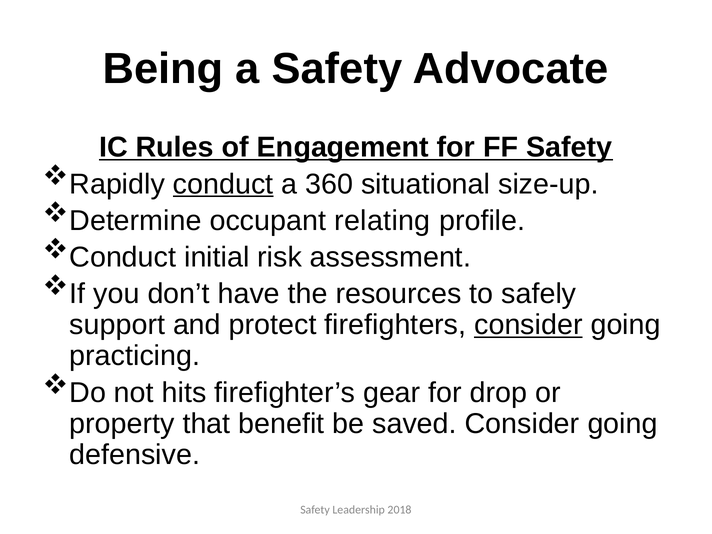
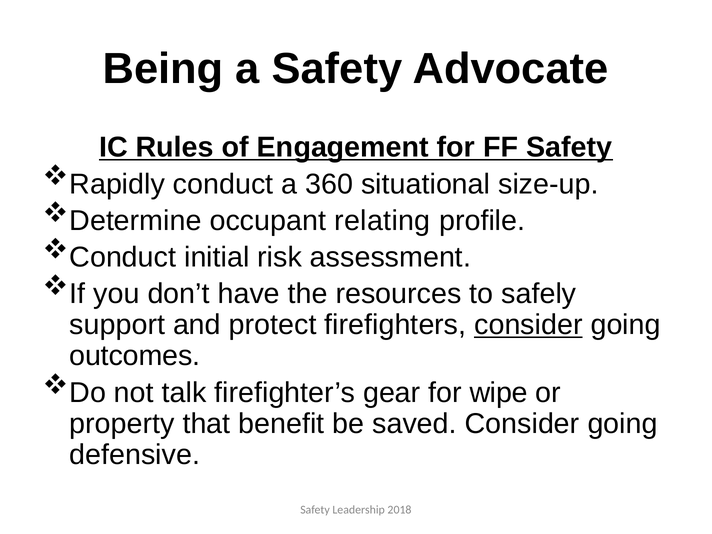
conduct underline: present -> none (223, 184)
practicing: practicing -> outcomes (135, 356)
hits: hits -> talk (184, 393)
drop: drop -> wipe (499, 393)
